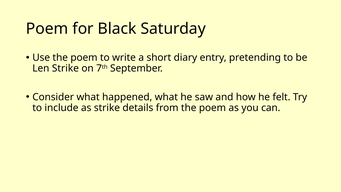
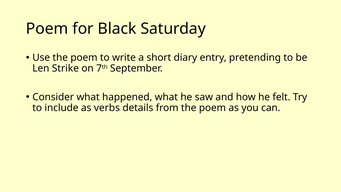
as strike: strike -> verbs (107, 108)
